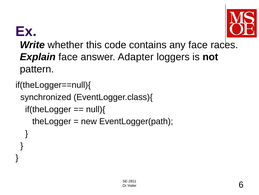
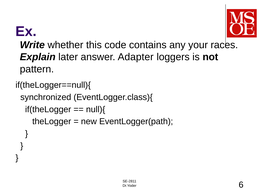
any face: face -> your (198, 45)
Explain face: face -> later (68, 57)
